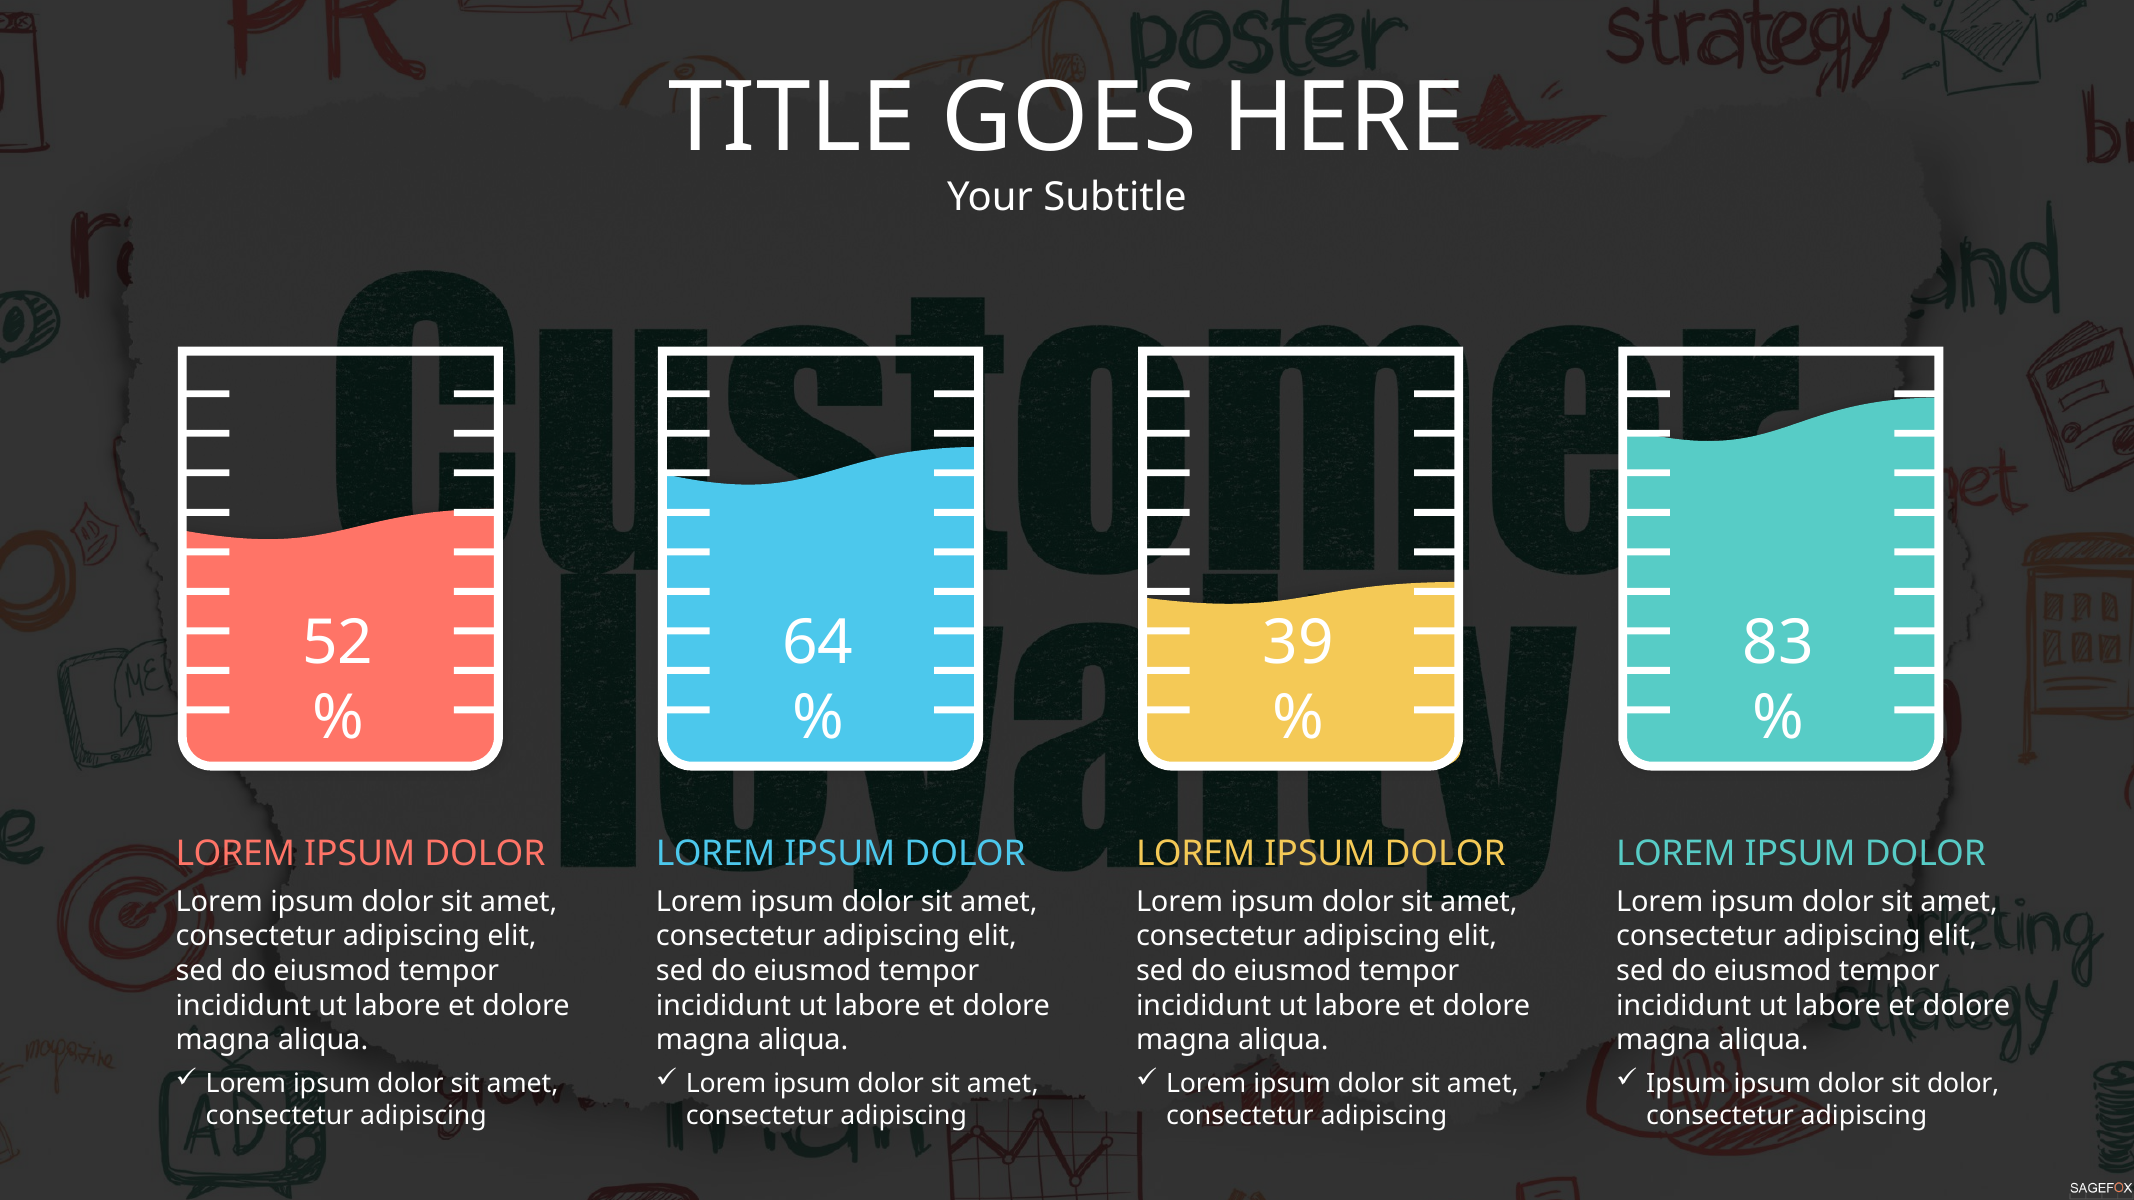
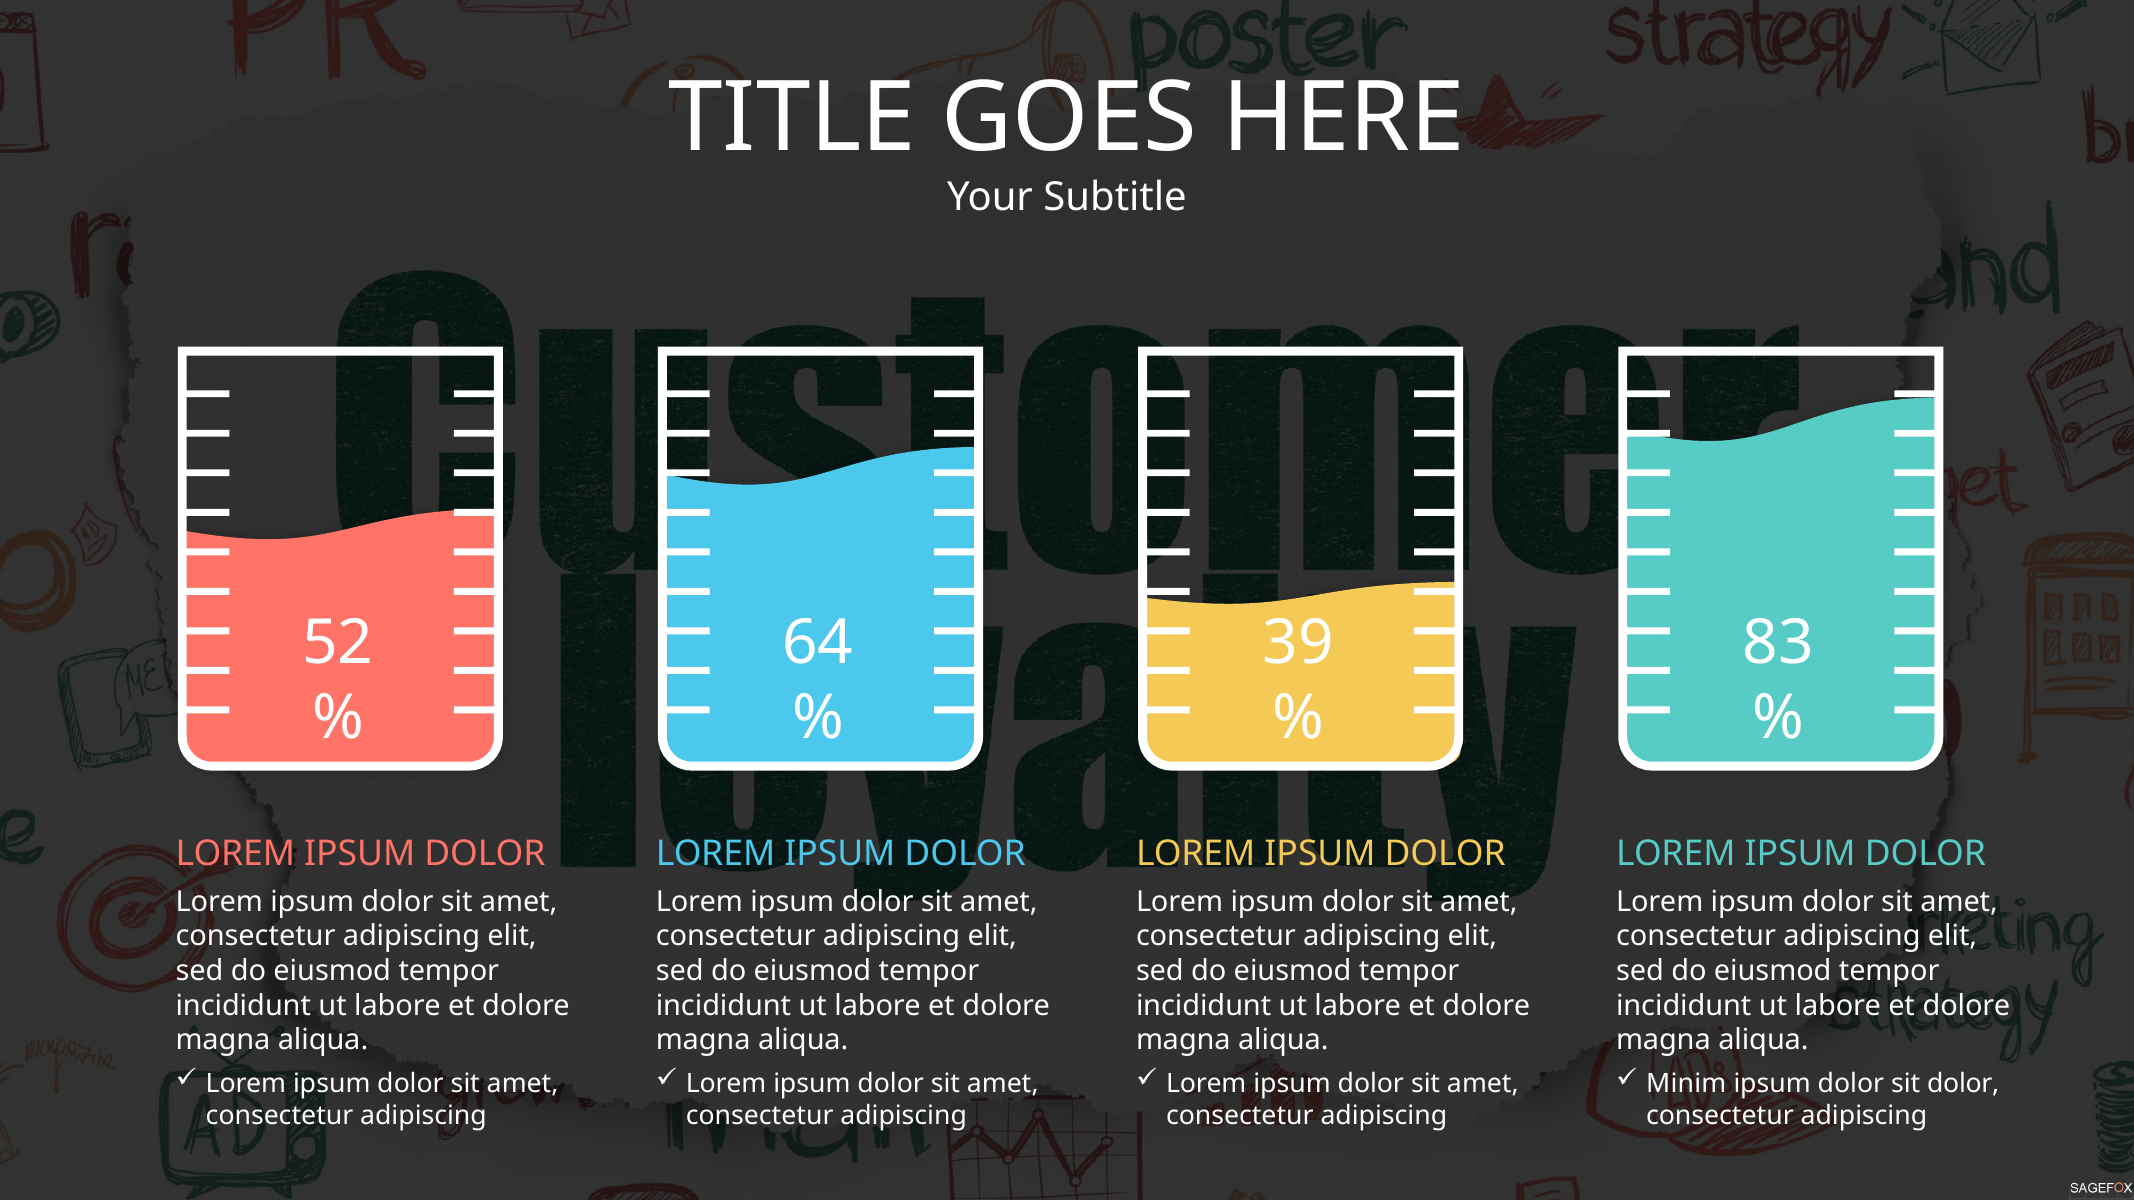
Ipsum: Ipsum -> Minim (1686, 1085)
